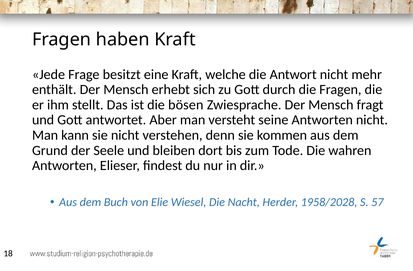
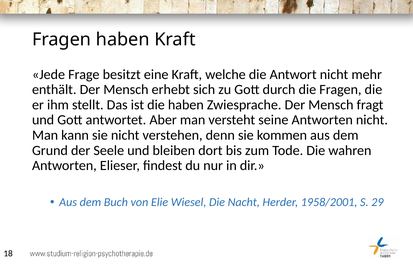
die bösen: bösen -> haben (186, 105)
1958/2028: 1958/2028 -> 1958/2001 (329, 203)
57: 57 -> 29 (377, 203)
